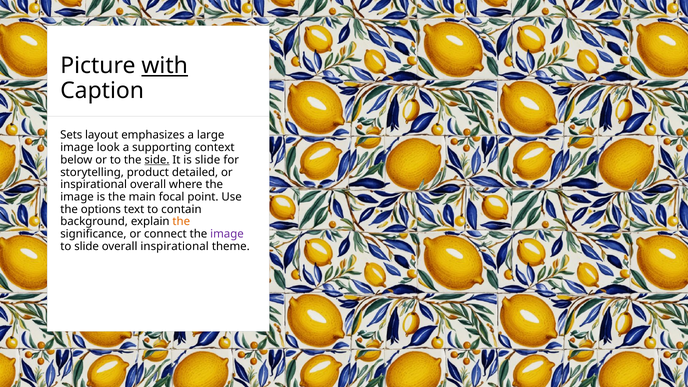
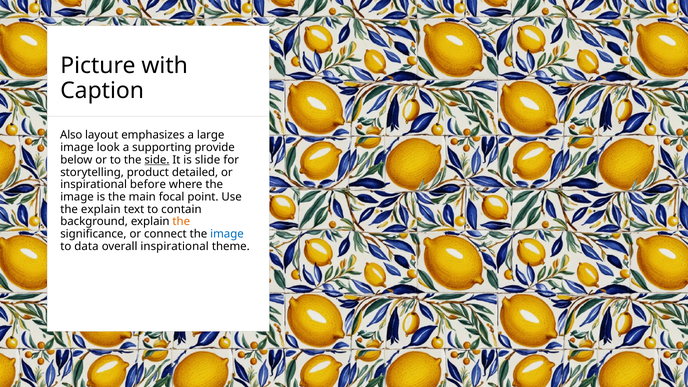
with underline: present -> none (165, 66)
Sets: Sets -> Also (71, 135)
context: context -> provide (215, 147)
inspirational overall: overall -> before (148, 185)
the options: options -> explain (101, 209)
image colour: purple -> blue (227, 234)
to slide: slide -> data (86, 246)
